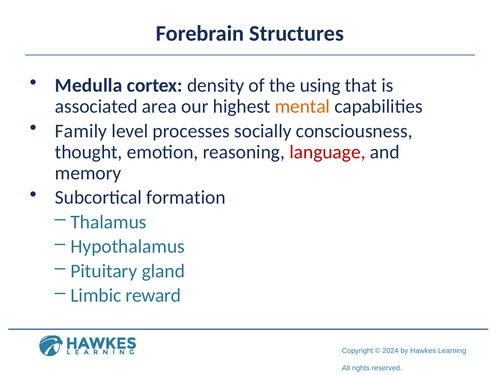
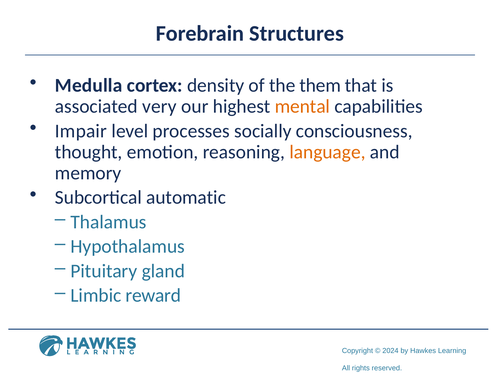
using: using -> them (320, 85)
area: area -> very (159, 106)
Family: Family -> Impair (81, 131)
language colour: red -> orange (327, 152)
formation: formation -> automatic (186, 198)
